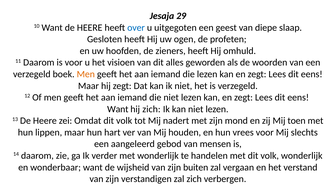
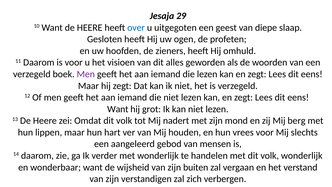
Men colour: orange -> purple (86, 74)
hij zich: zich -> grot (152, 109)
toen: toen -> berg (296, 121)
